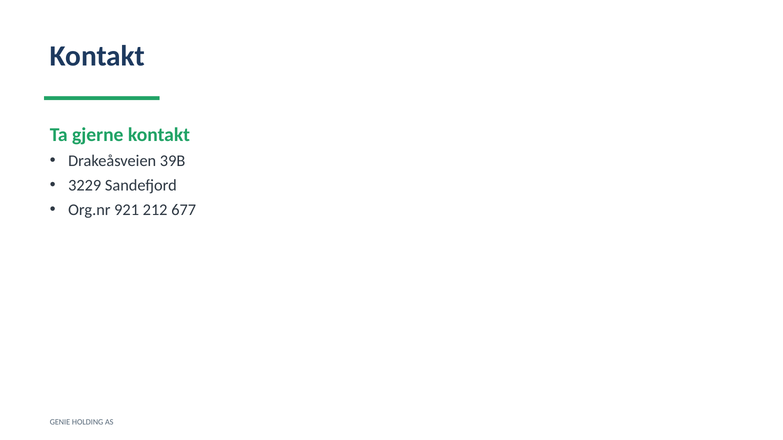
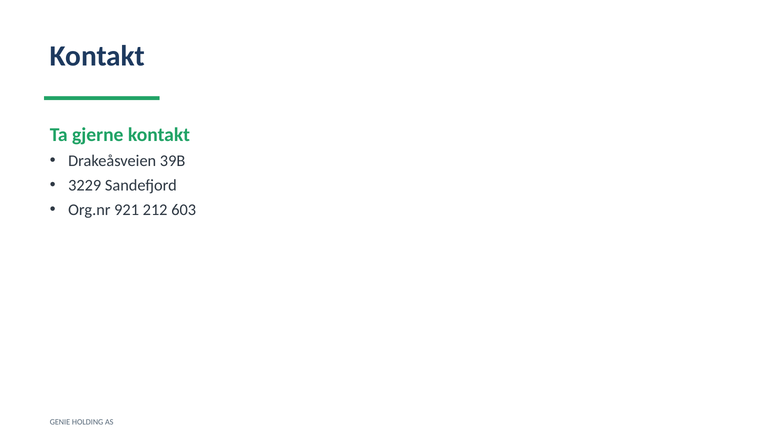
677: 677 -> 603 (184, 210)
